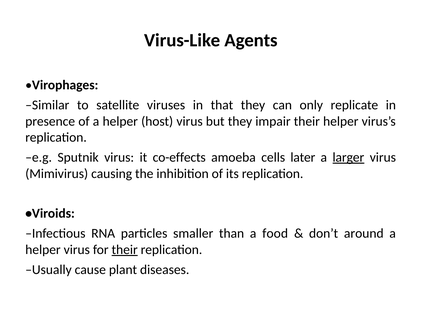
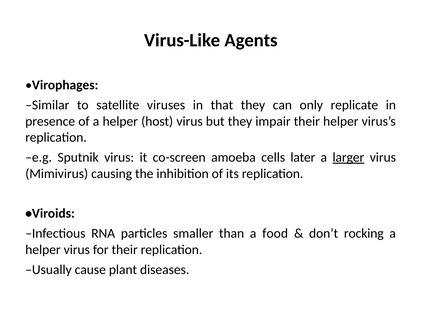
co-effects: co-effects -> co-screen (179, 157)
around: around -> rocking (364, 233)
their underline: present -> none (125, 249)
